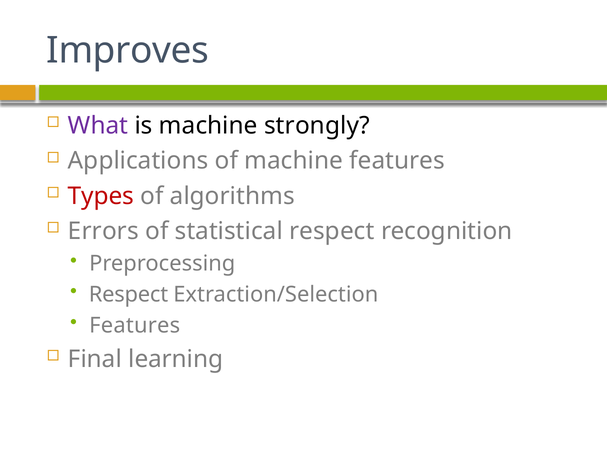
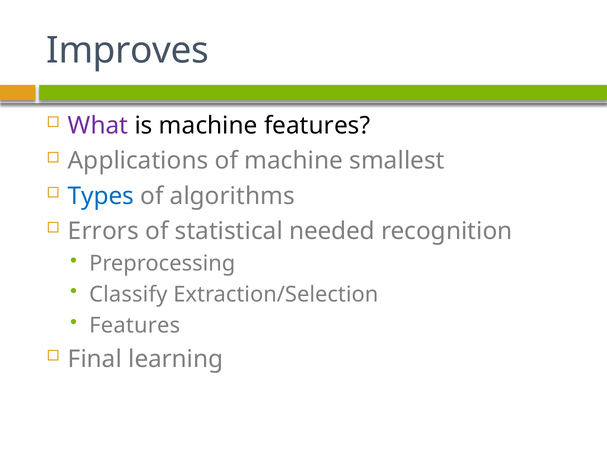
machine strongly: strongly -> features (317, 126)
machine features: features -> smallest (397, 161)
Types colour: red -> blue (101, 196)
statistical respect: respect -> needed (332, 231)
Respect: Respect -> Classify (128, 295)
